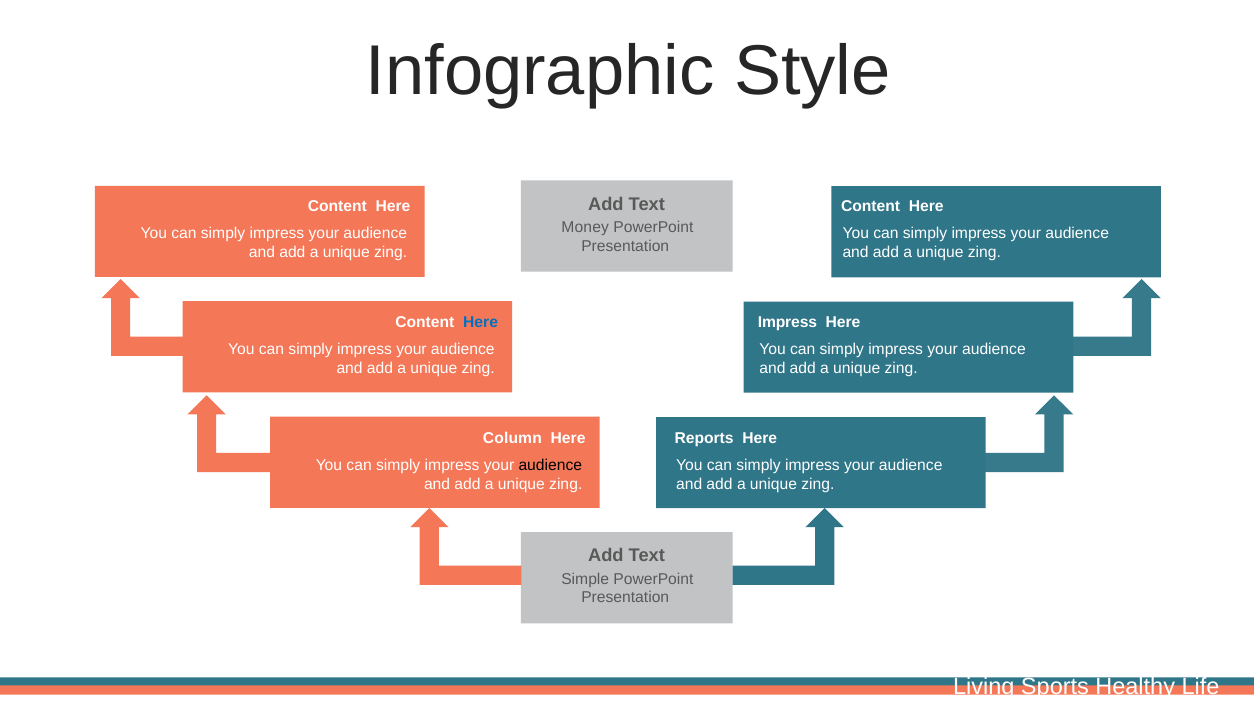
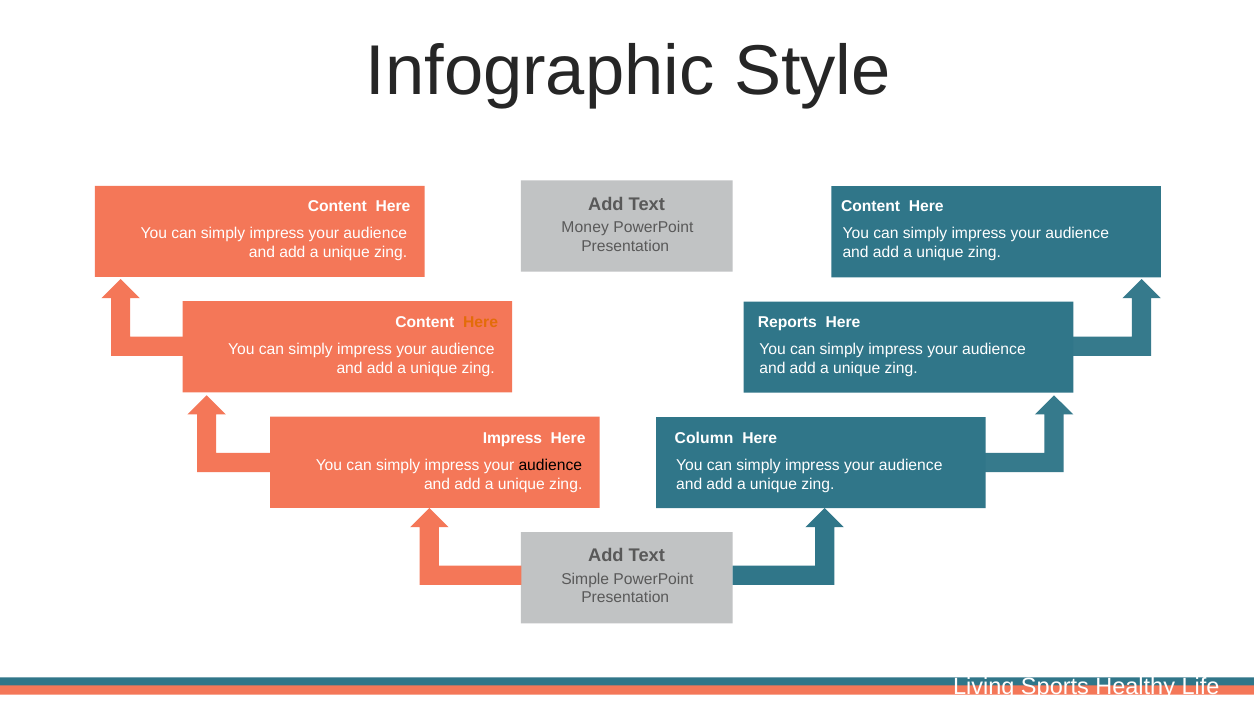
Here colour: blue -> orange (481, 323)
Impress: Impress -> Reports (787, 323)
Column: Column -> Impress (513, 438)
Reports: Reports -> Column (704, 438)
